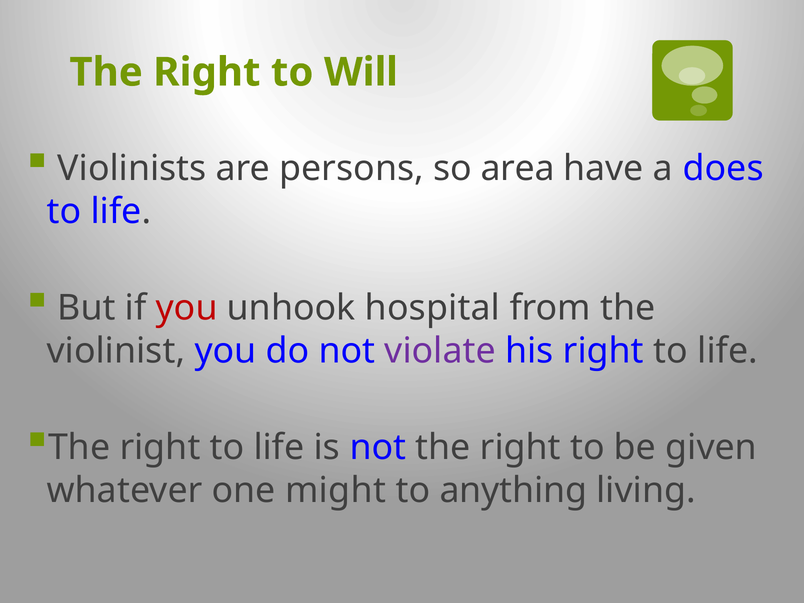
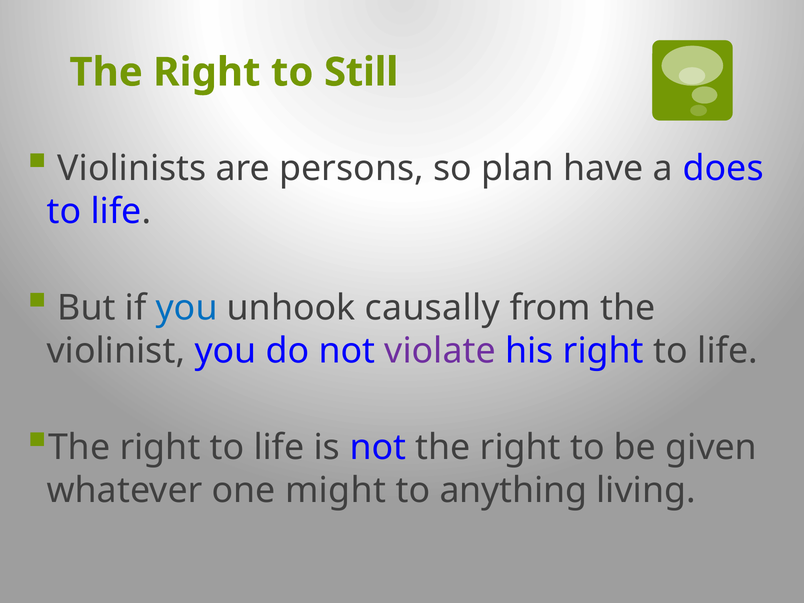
Will: Will -> Still (361, 72)
area: area -> plan (518, 169)
you colour: red -> blue (187, 308)
hospital: hospital -> causally (432, 308)
